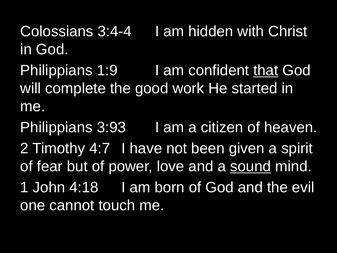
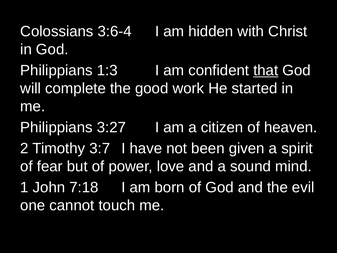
3:4-4: 3:4-4 -> 3:6-4 (115, 31)
1:9: 1:9 -> 1:3 (107, 70)
3:93: 3:93 -> 3:27 (111, 127)
4:7: 4:7 -> 3:7 (100, 148)
sound underline: present -> none (251, 166)
4:18: 4:18 -> 7:18 (84, 187)
